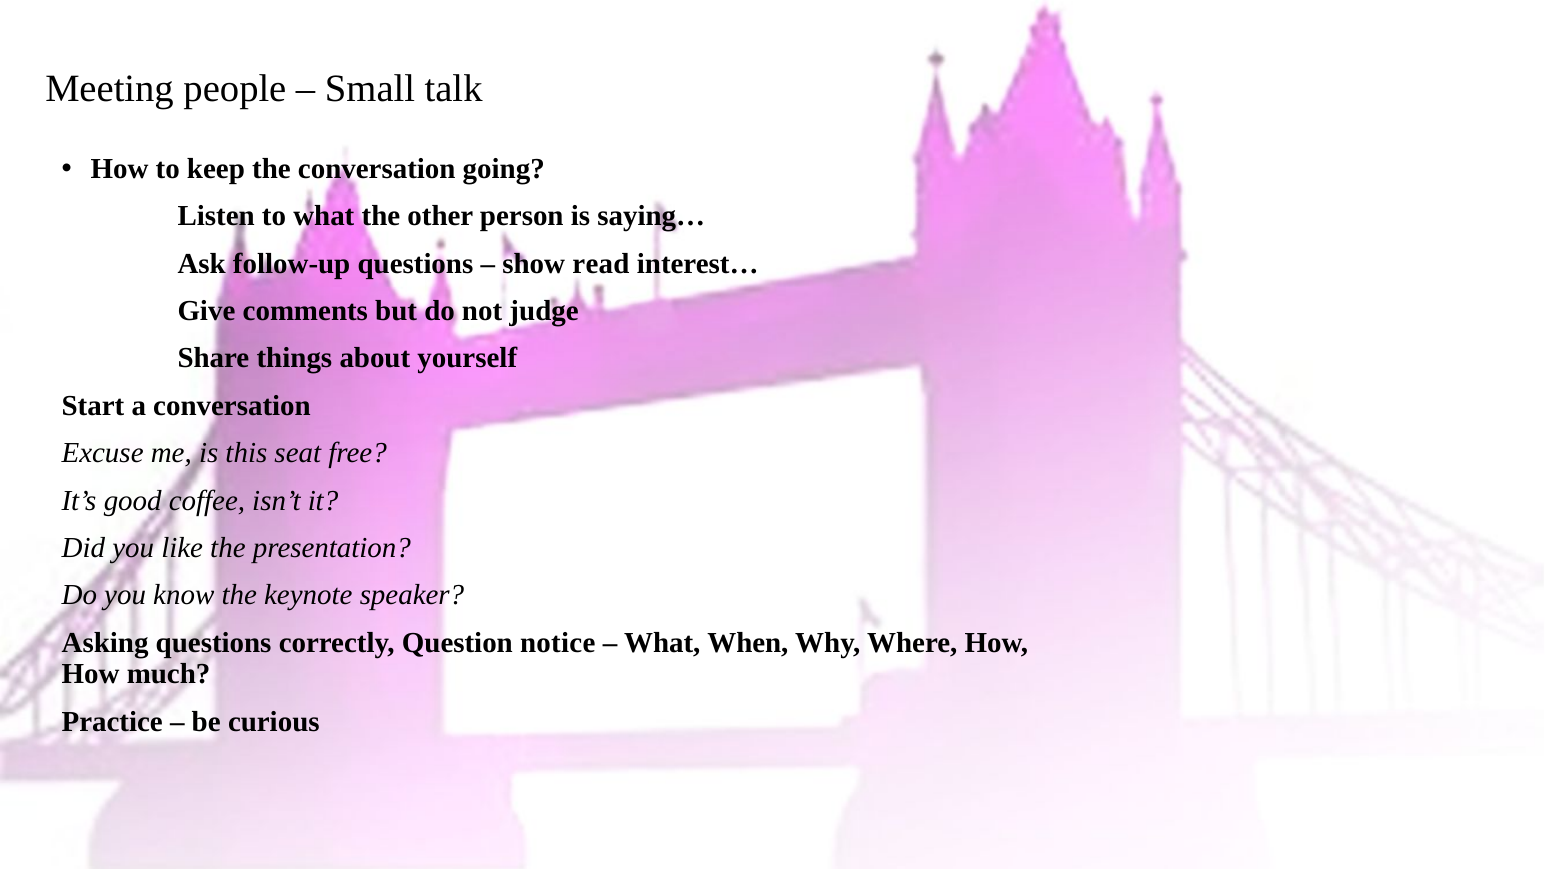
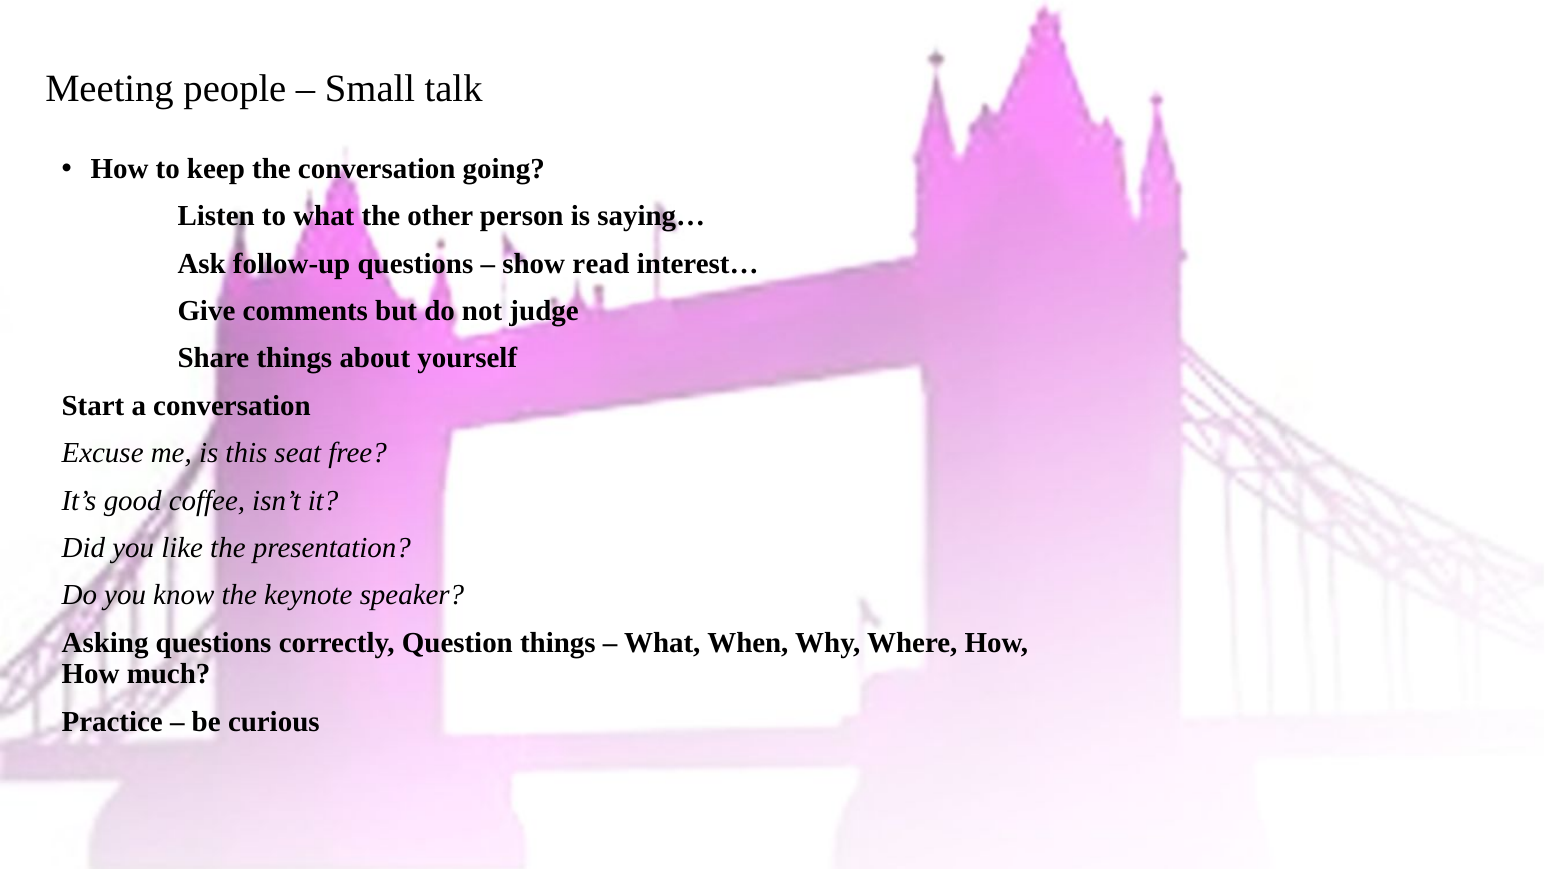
Question notice: notice -> things (558, 643)
